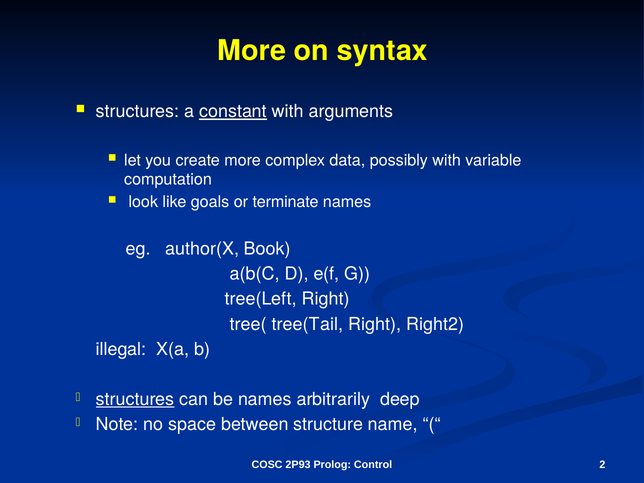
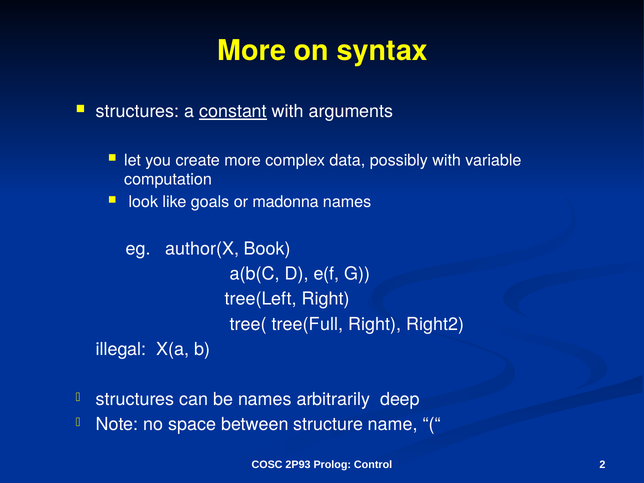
terminate: terminate -> madonna (286, 202)
tree(Tail: tree(Tail -> tree(Full (307, 324)
structures underline: present -> none (135, 399)
